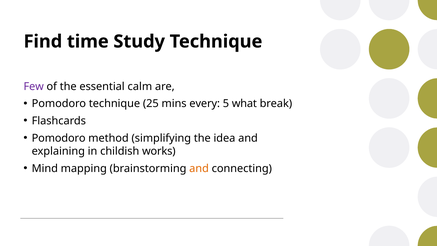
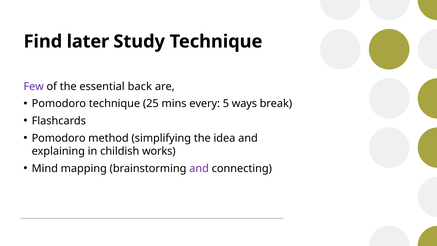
time: time -> later (88, 41)
calm: calm -> back (140, 86)
what: what -> ways (244, 104)
and colour: orange -> purple (199, 168)
